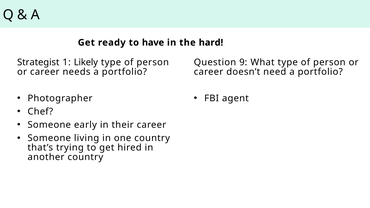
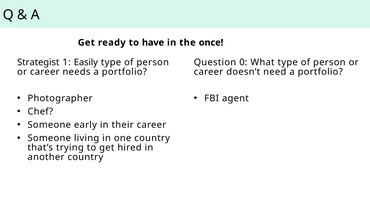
hard: hard -> once (211, 43)
Likely: Likely -> Easily (86, 62)
9: 9 -> 0 (243, 62)
